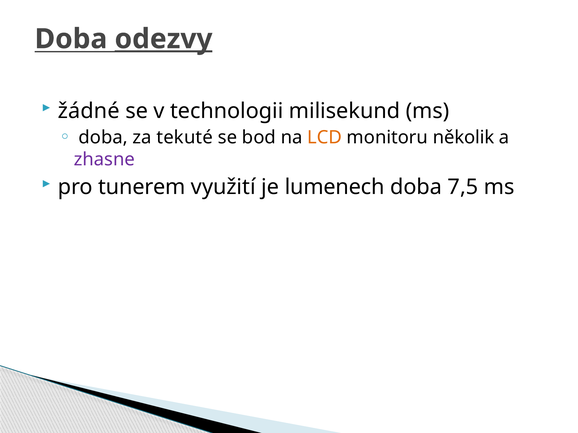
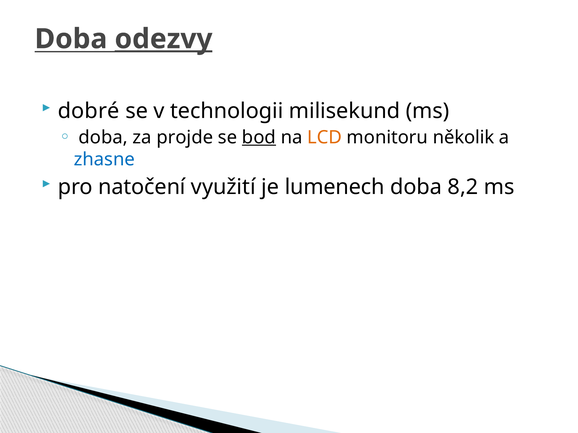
žádné: žádné -> dobré (89, 111)
tekuté: tekuté -> projde (185, 137)
bod underline: none -> present (259, 137)
zhasne colour: purple -> blue (104, 160)
tunerem: tunerem -> natočení (142, 187)
7,5: 7,5 -> 8,2 (463, 187)
